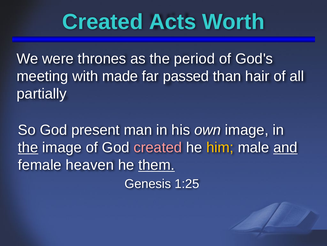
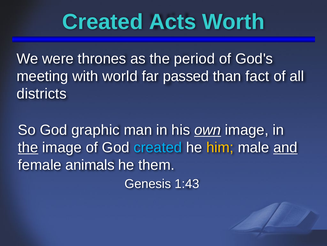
made: made -> world (120, 76)
hair: hair -> fact (257, 76)
partially: partially -> districts (42, 94)
present: present -> graphic (95, 130)
own underline: none -> present (208, 130)
created colour: pink -> light blue (158, 147)
heaven: heaven -> animals (90, 165)
them underline: present -> none (157, 165)
1:25: 1:25 -> 1:43 (187, 183)
